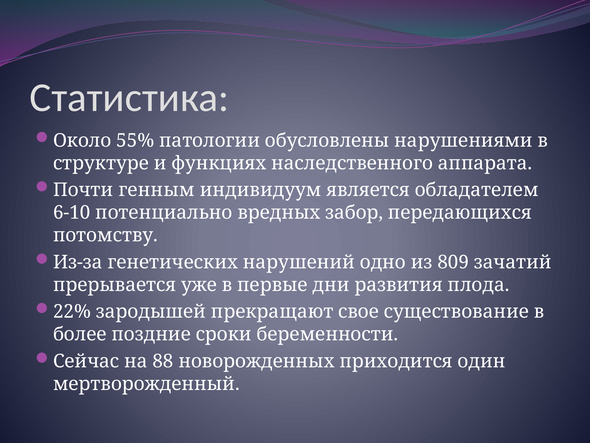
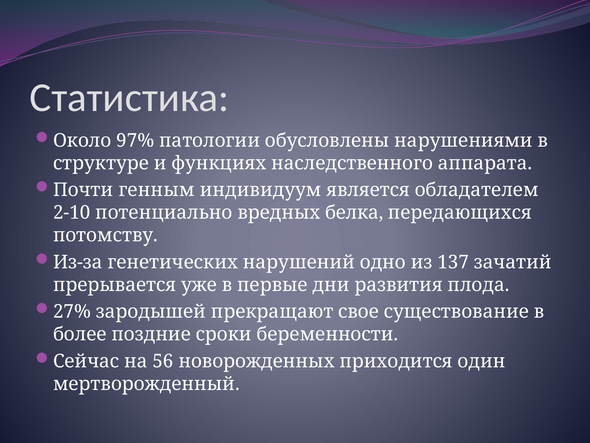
55%: 55% -> 97% (135, 140)
6-10: 6-10 -> 2-10 (72, 212)
забор: забор -> белка (354, 212)
809: 809 -> 137 (453, 262)
22%: 22% -> 27% (72, 311)
88: 88 -> 56 (163, 361)
